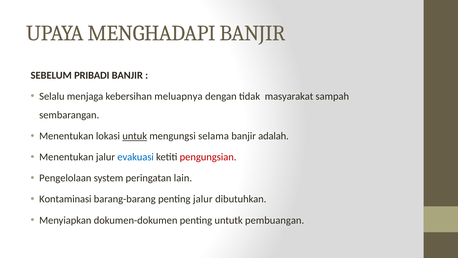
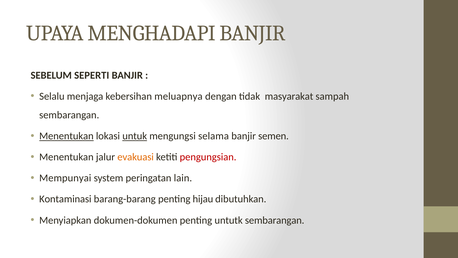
PRIBADI: PRIBADI -> SEPERTI (92, 75)
Menentukan underline: none -> present (66, 136)
adalah: adalah -> semen (273, 136)
evakuasi colour: blue -> orange (136, 157)
Pengelolaan: Pengelolaan -> Mempunyai (65, 178)
penting jalur: jalur -> hijau (203, 199)
untutk pembuangan: pembuangan -> sembarangan (275, 220)
